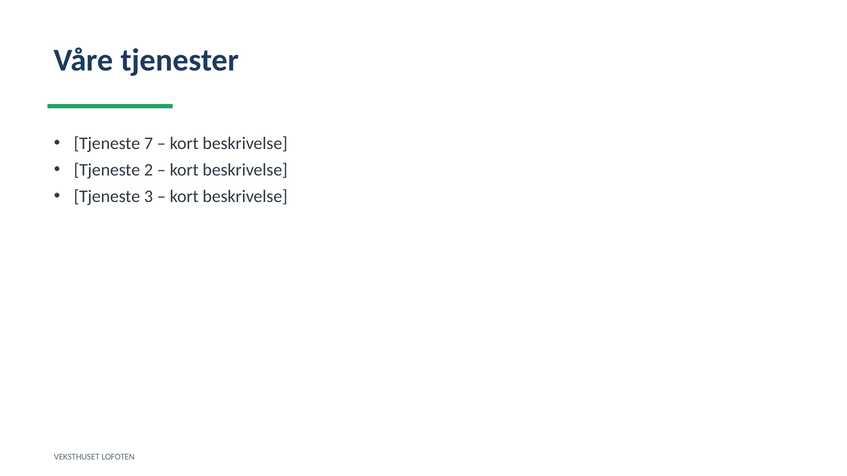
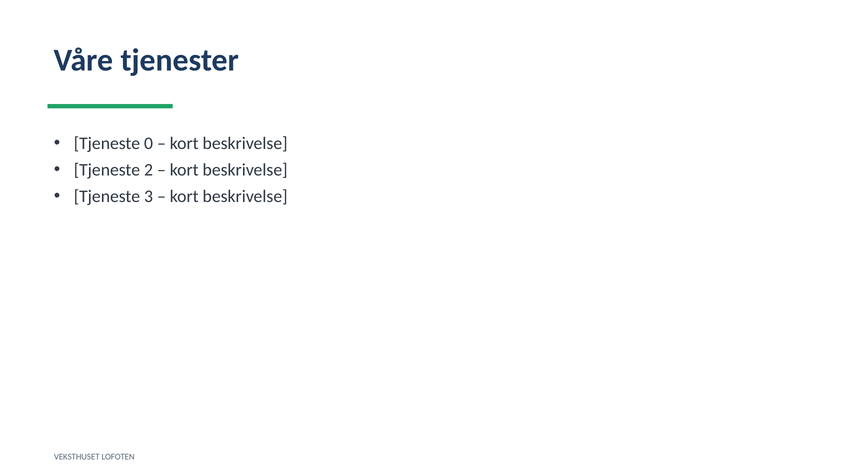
7: 7 -> 0 (148, 143)
